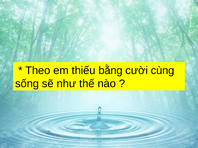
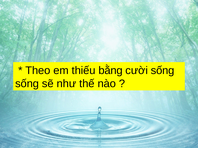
cười cùng: cùng -> sống (163, 71)
